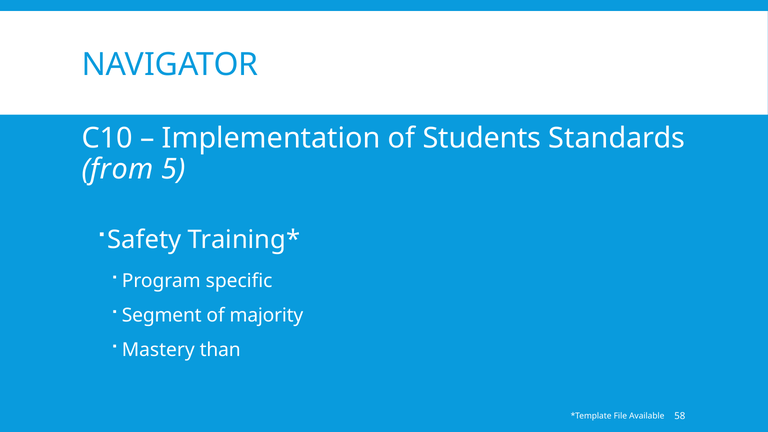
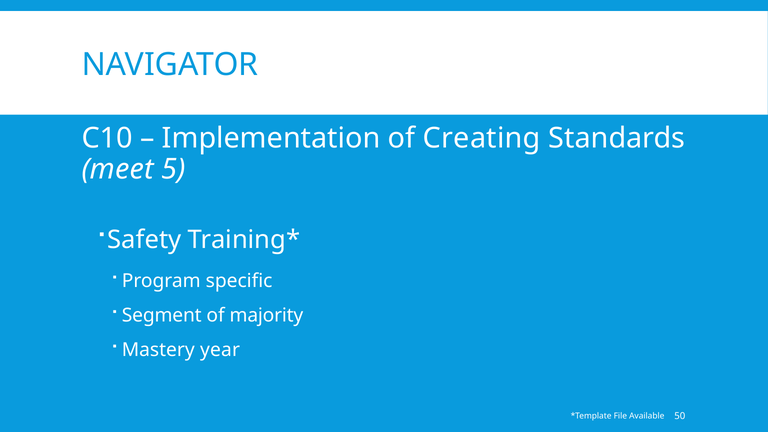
Students: Students -> Creating (482, 138)
from: from -> meet (118, 169)
than: than -> year (220, 350)
58: 58 -> 50 (680, 416)
